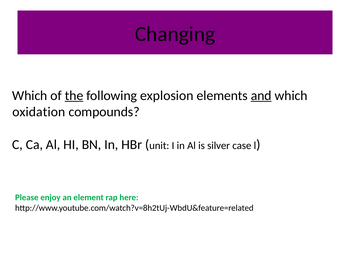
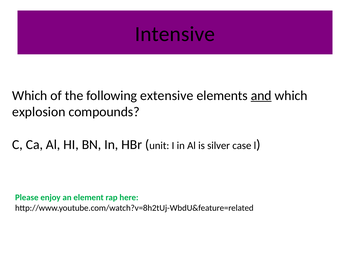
Changing: Changing -> Intensive (175, 34)
the underline: present -> none (74, 95)
explosion: explosion -> extensive (167, 95)
oxidation: oxidation -> explosion (39, 112)
